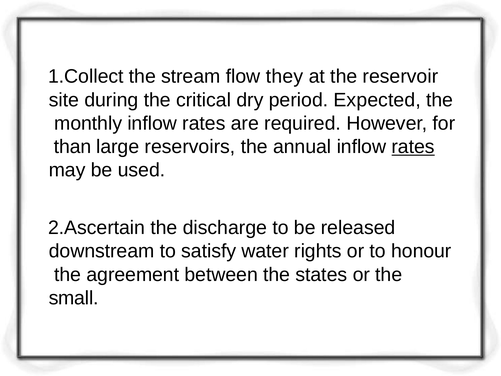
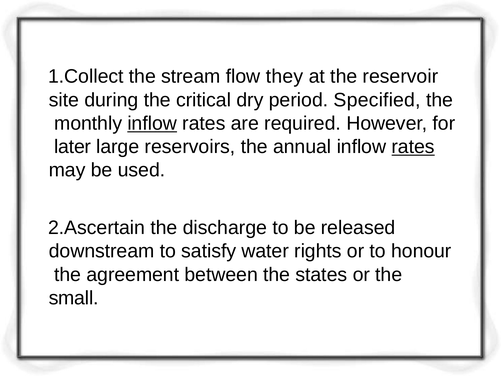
Expected: Expected -> Specified (377, 100)
inflow underline: none -> present (152, 123)
than: than -> later (73, 147)
